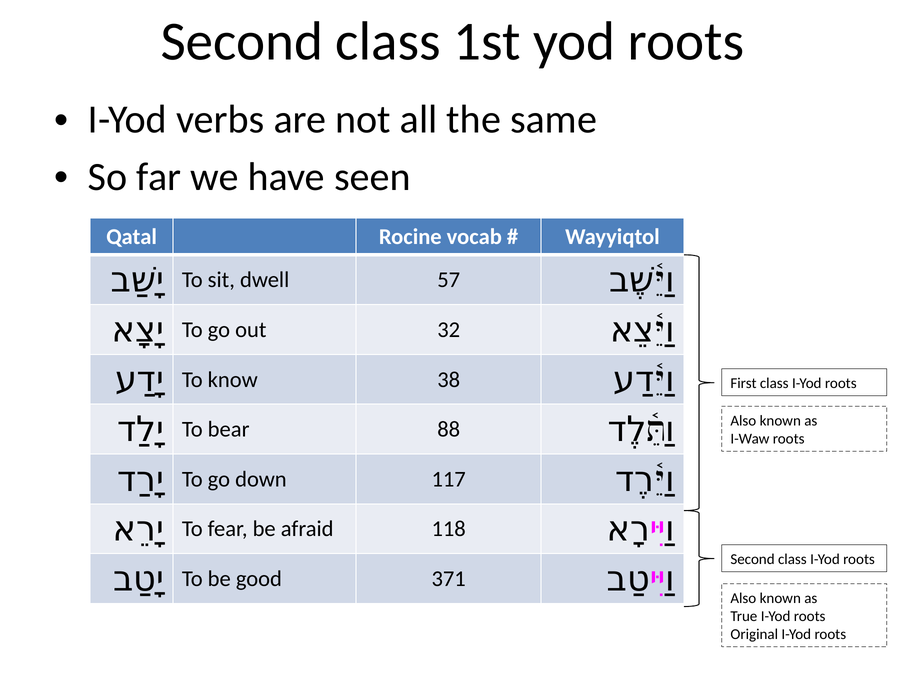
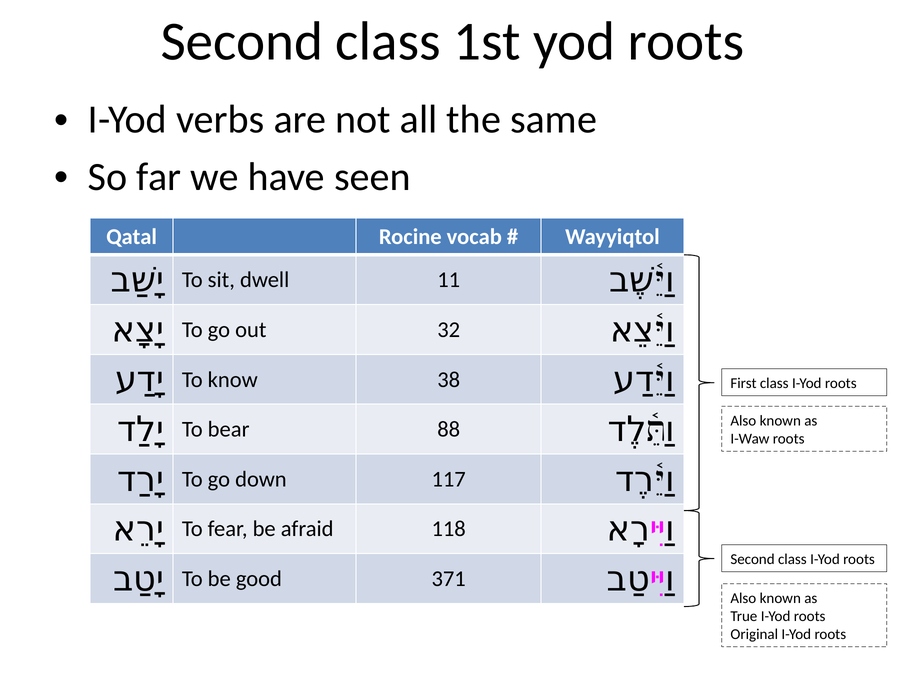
57: 57 -> 11 (449, 280)
